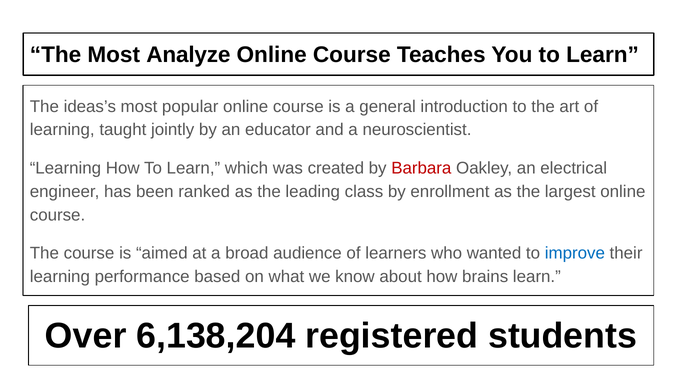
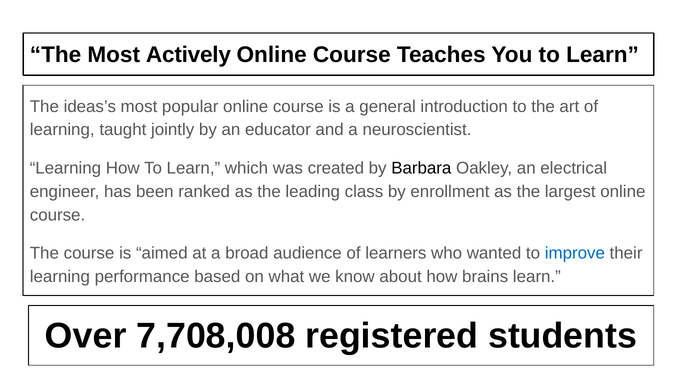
Analyze: Analyze -> Actively (188, 55)
Barbara colour: red -> black (421, 168)
6,138,204: 6,138,204 -> 7,708,008 (216, 336)
